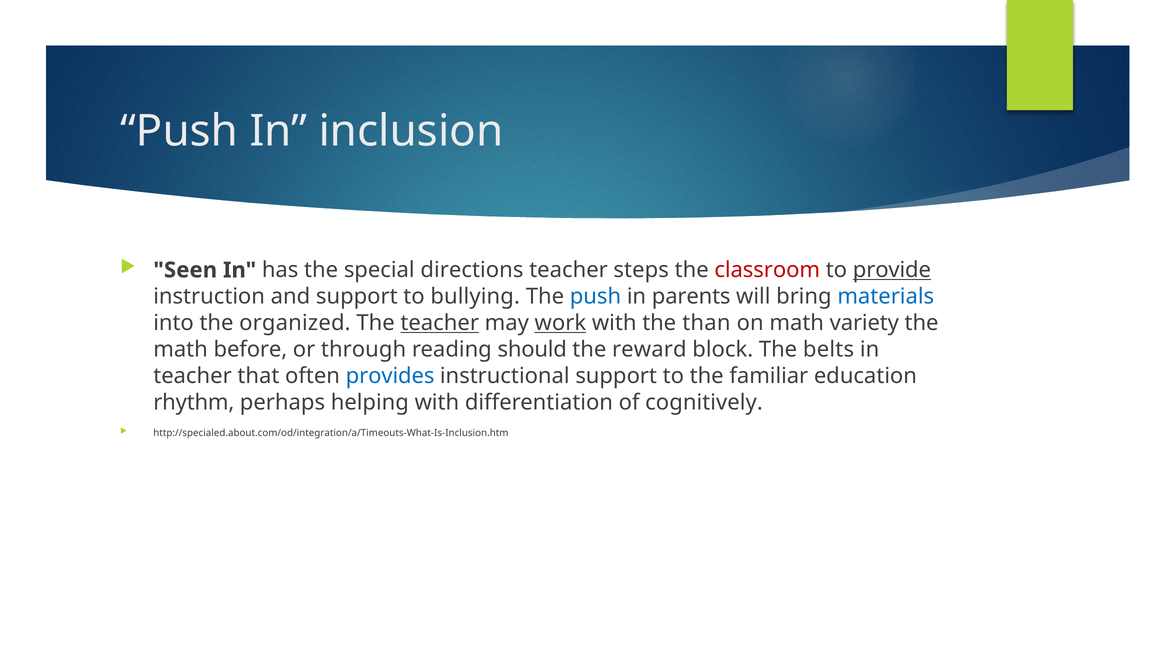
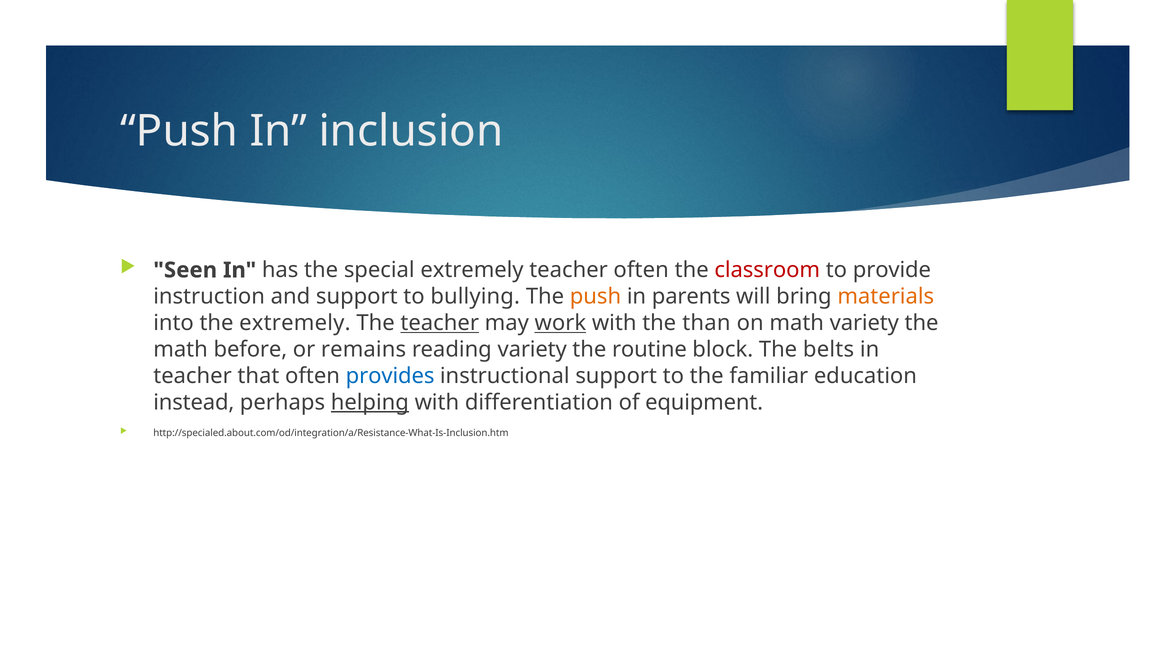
special directions: directions -> extremely (472, 270)
teacher steps: steps -> often (641, 270)
provide underline: present -> none (892, 270)
push colour: blue -> orange (595, 297)
materials colour: blue -> orange (886, 297)
the organized: organized -> extremely (295, 323)
through: through -> remains (364, 350)
reading should: should -> variety (532, 350)
reward: reward -> routine (649, 350)
rhythm: rhythm -> instead (194, 403)
helping underline: none -> present (370, 403)
cognitively: cognitively -> equipment (704, 403)
http://specialed.about.com/od/integration/a/Timeouts-What-Is-Inclusion.htm: http://specialed.about.com/od/integration/a/Timeouts-What-Is-Inclusion.htm -> http://specialed.about.com/od/integration/a/Resistance-What-Is-Inclusion.htm (331, 433)
